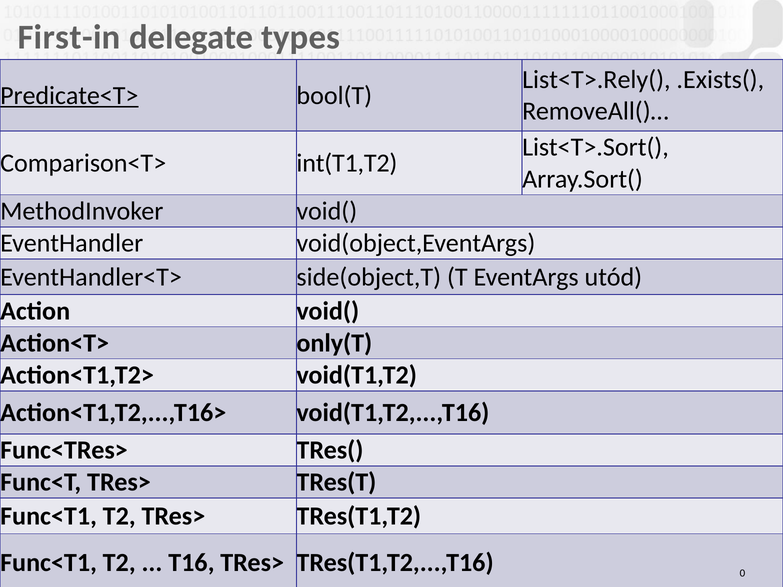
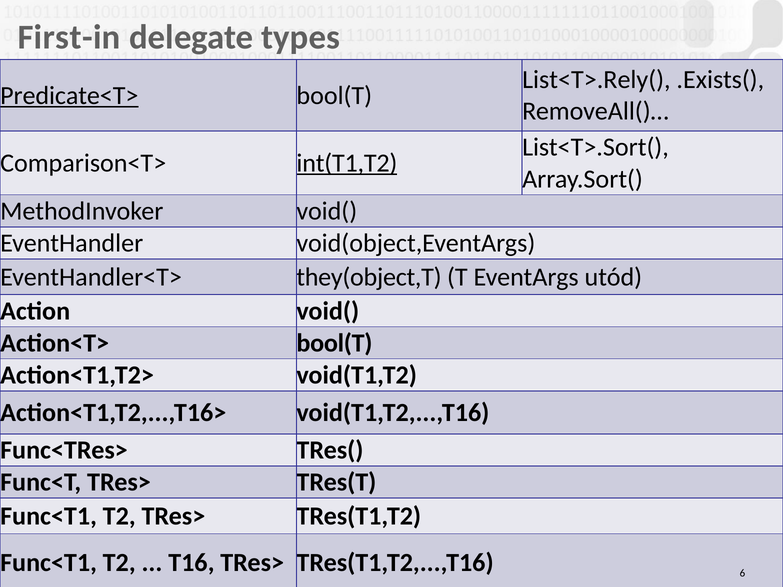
int(T1,T2 underline: none -> present (347, 163)
side(object,T: side(object,T -> they(object,T (369, 277)
Action<T> only(T: only(T -> bool(T (334, 343)
0: 0 -> 6 (742, 573)
